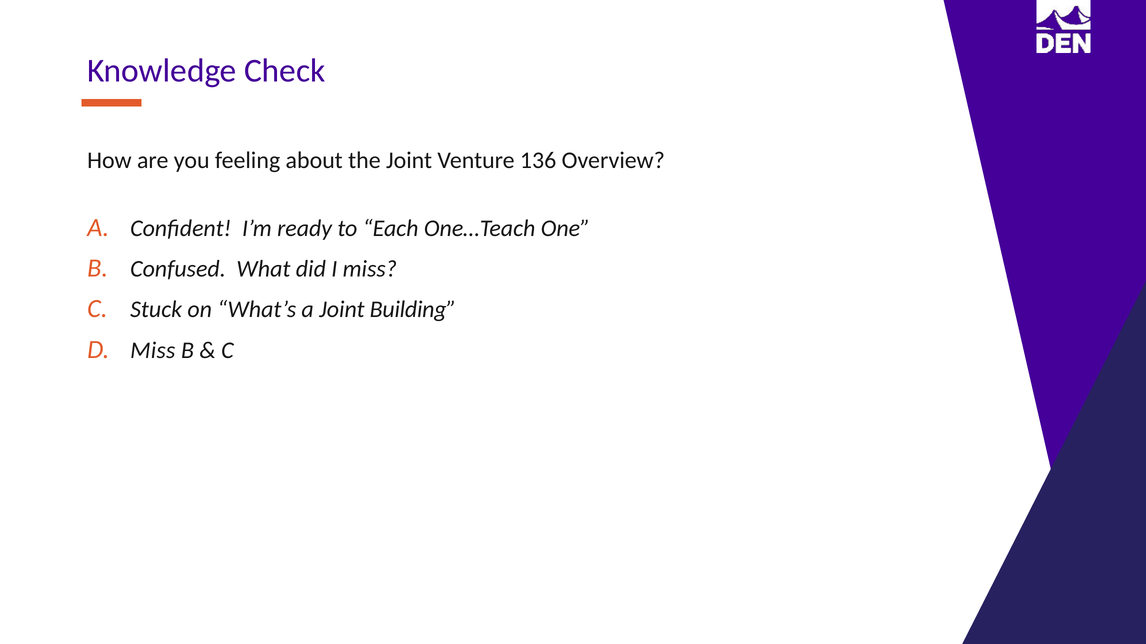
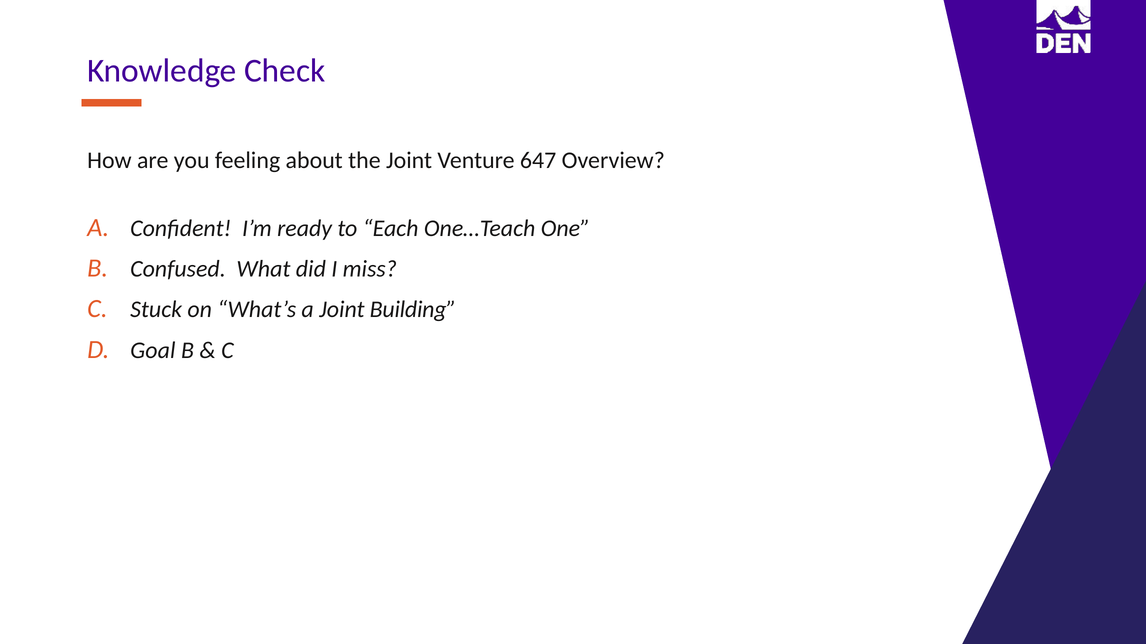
136: 136 -> 647 (538, 161)
Miss: Miss -> Goal (153, 350)
